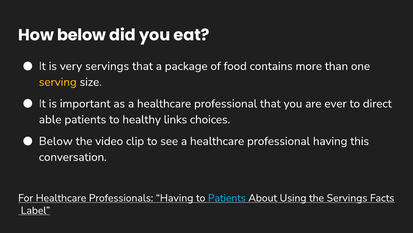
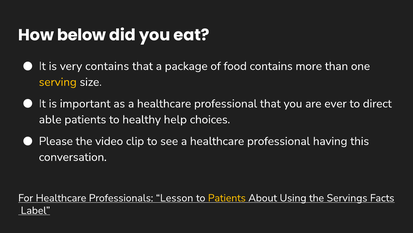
very servings: servings -> contains (107, 66)
links: links -> help (175, 119)
Below: Below -> Please (56, 141)
Professionals Having: Having -> Lesson (175, 197)
Patients colour: light blue -> yellow (227, 197)
